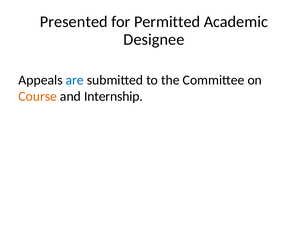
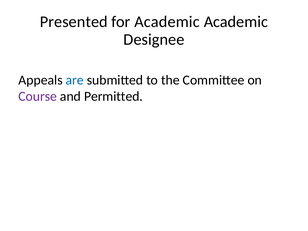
for Permitted: Permitted -> Academic (167, 22)
Course colour: orange -> purple (38, 96)
Internship: Internship -> Permitted (113, 96)
